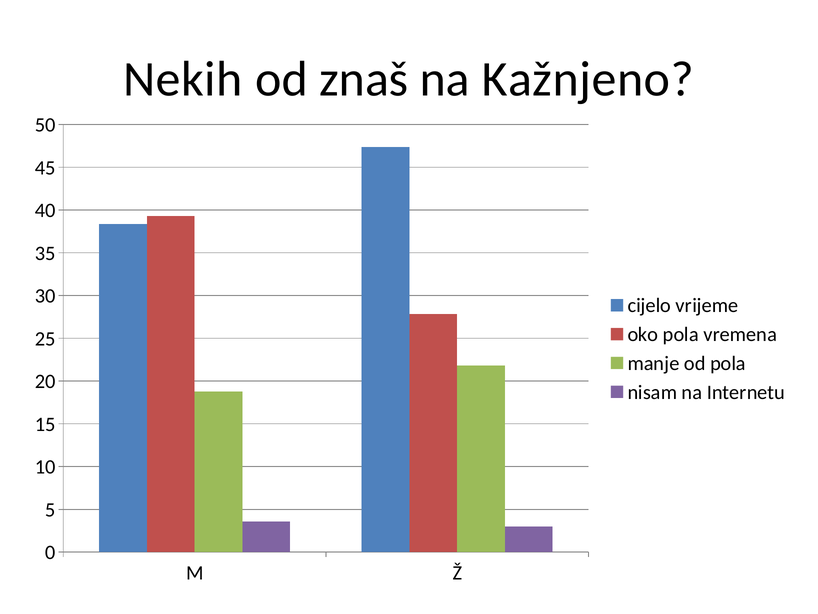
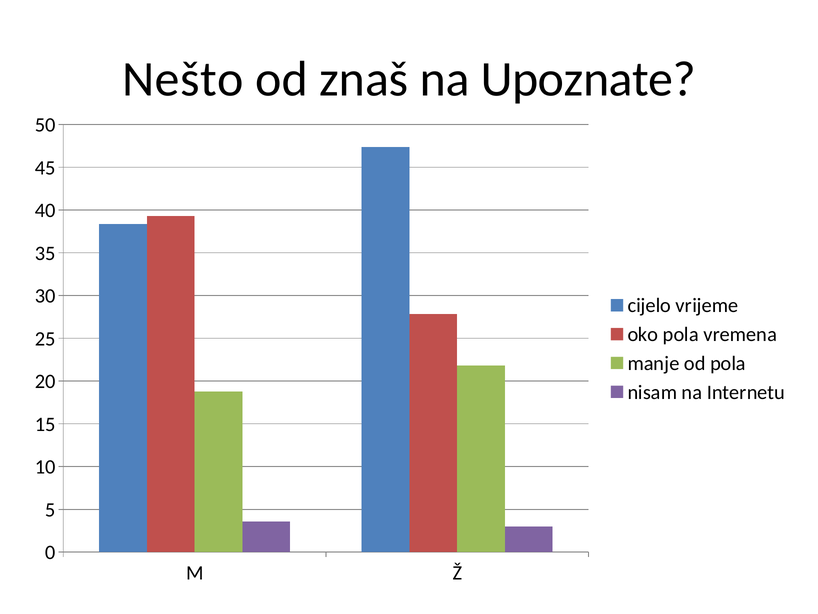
Nekih: Nekih -> Nešto (183, 79)
Kažnjeno: Kažnjeno -> Upoznate (588, 79)
